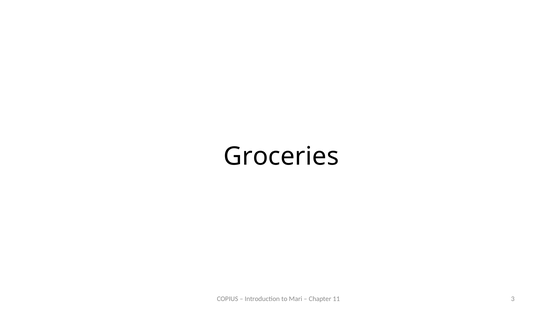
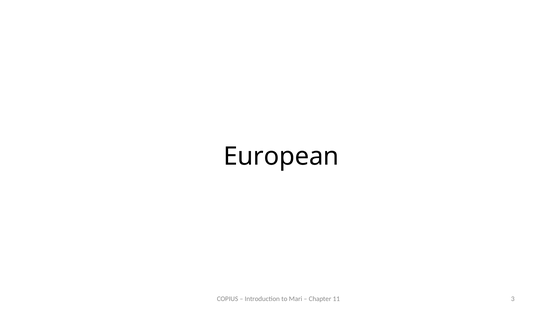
Groceries: Groceries -> European (281, 156)
